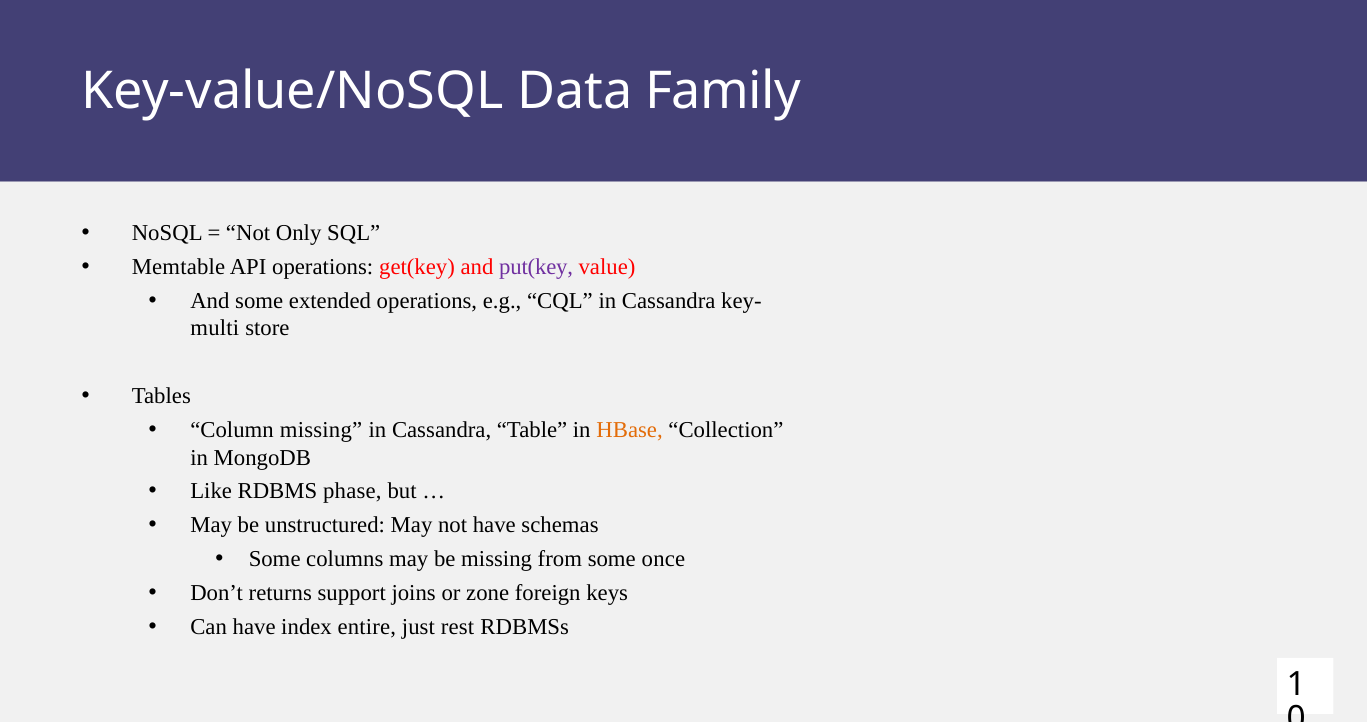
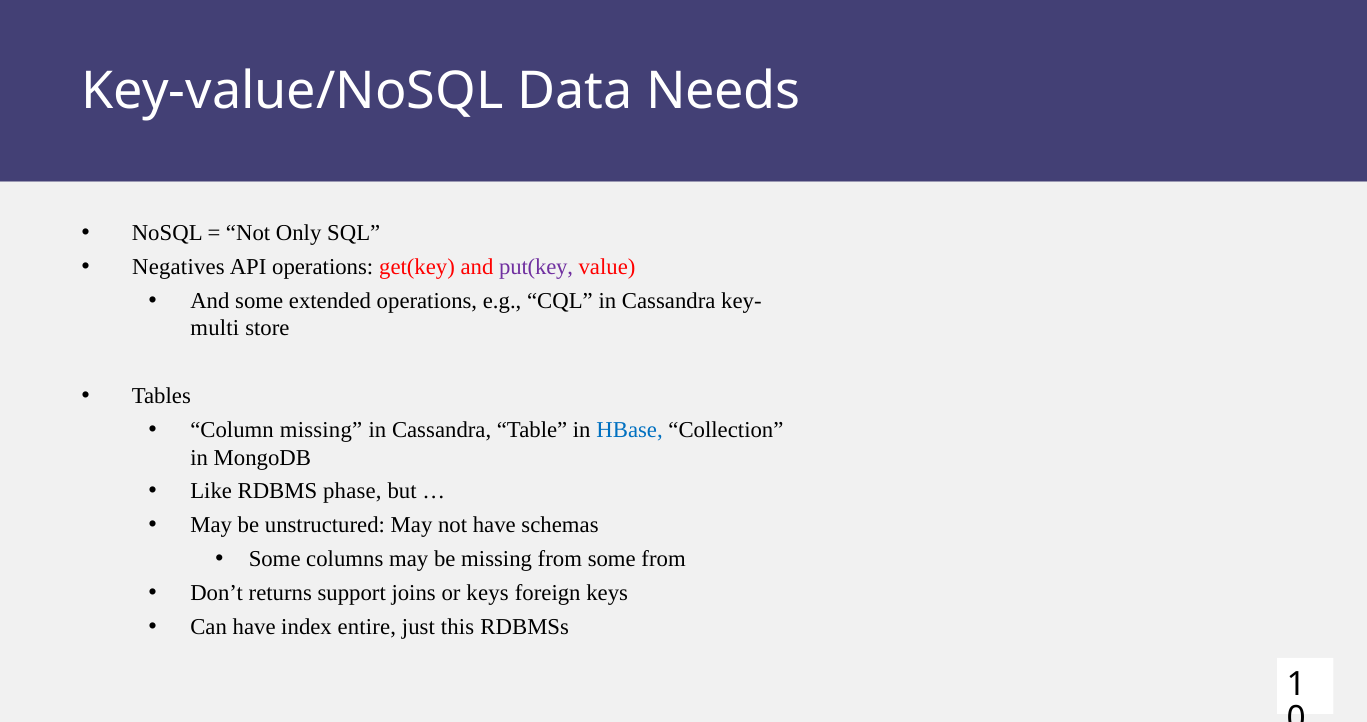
Family: Family -> Needs (723, 92)
Memtable: Memtable -> Negatives (178, 267)
HBase colour: orange -> blue (630, 430)
some once: once -> from (664, 559)
or zone: zone -> keys (488, 593)
rest: rest -> this (458, 627)
